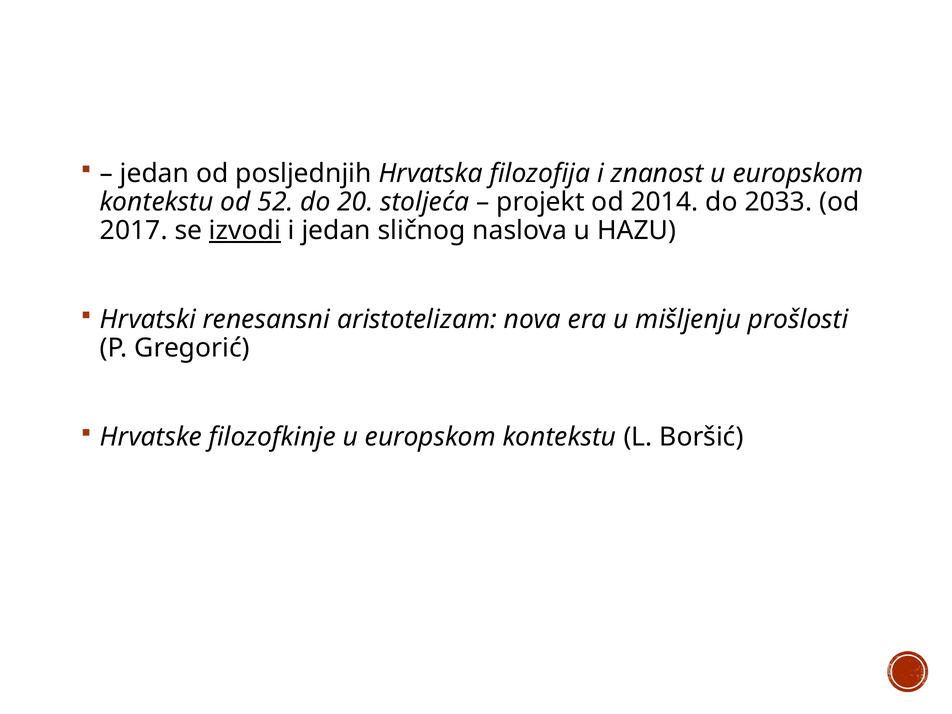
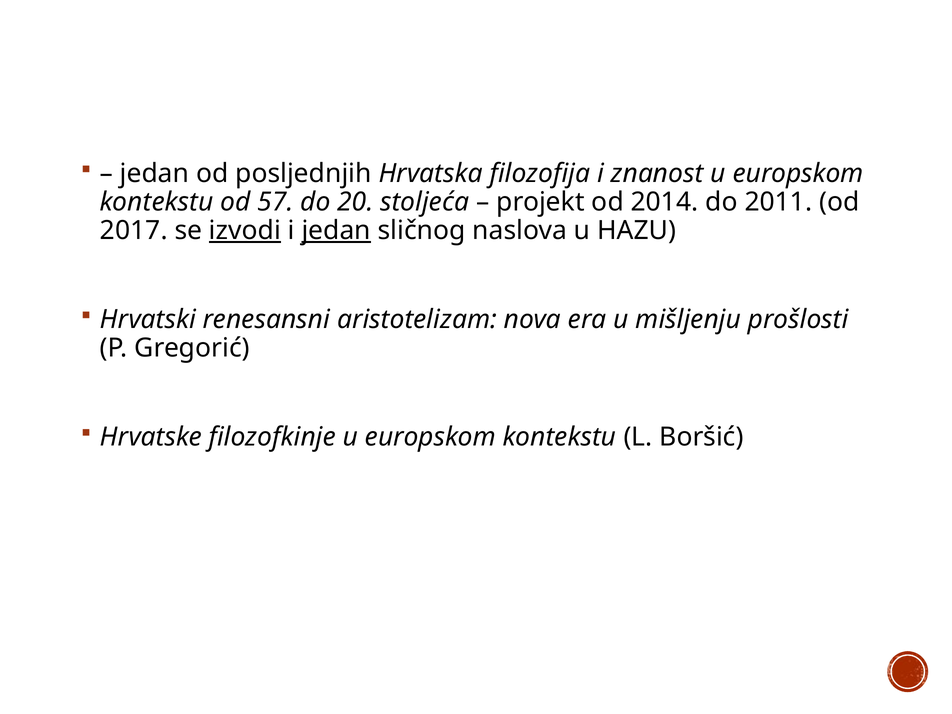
52: 52 -> 57 (275, 202)
2033: 2033 -> 2011 (778, 202)
jedan underline: none -> present (336, 231)
